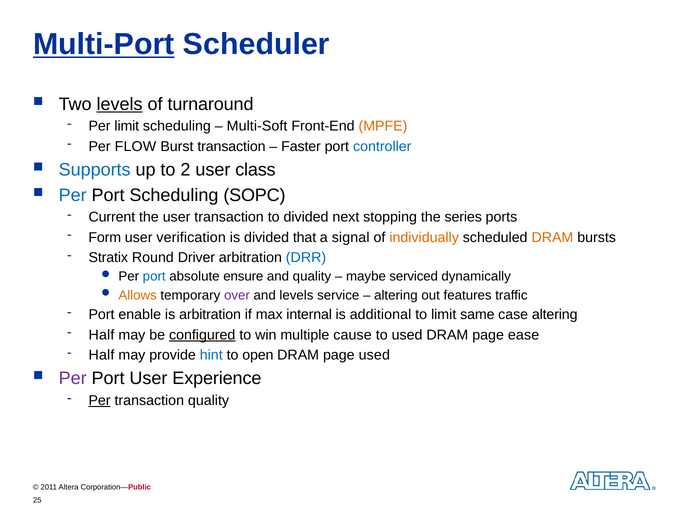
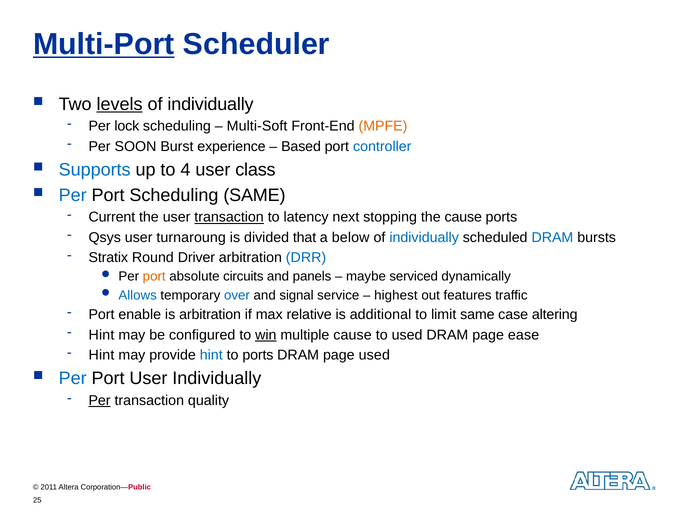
turnaround: turnaround -> individually (211, 104)
Per limit: limit -> lock (127, 126)
FLOW: FLOW -> SOON (136, 146)
Burst transaction: transaction -> experience (232, 146)
Faster: Faster -> Based (301, 146)
2: 2 -> 4 (185, 170)
Scheduling SOPC: SOPC -> SAME (254, 195)
transaction underline: none -> present (229, 217)
to divided: divided -> latency (306, 217)
the series: series -> cause (463, 217)
Form: Form -> Qsys (105, 237)
verification: verification -> turnaroung (191, 237)
signal: signal -> below (351, 237)
individually colour: orange -> blue (424, 237)
DRAM colour: orange -> blue (552, 237)
port colour: blue -> orange (154, 277)
ensure: ensure -> circuits (243, 277)
and quality: quality -> panels (312, 277)
Allows colour: orange -> blue (138, 295)
over colour: purple -> blue (237, 295)
and levels: levels -> signal (297, 295)
altering: altering -> highest (396, 295)
internal: internal -> relative (309, 315)
Half: Half -> Hint (101, 335)
configured underline: present -> none (202, 335)
win underline: none -> present (266, 335)
Half: Half -> Hint (101, 355)
to open: open -> ports (258, 355)
Per colour: purple -> blue (73, 379)
User Experience: Experience -> Individually (217, 379)
